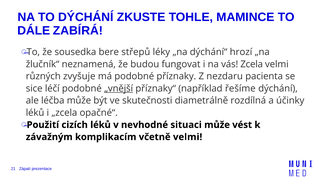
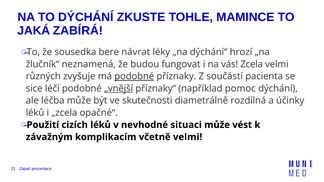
DÁLE: DÁLE -> JAKÁ (34, 31)
střepů: střepů -> návrat (136, 52)
podobné underline: none -> present (134, 76)
nezdaru: nezdaru -> součástí (225, 76)
řešíme: řešíme -> pomoc (240, 89)
